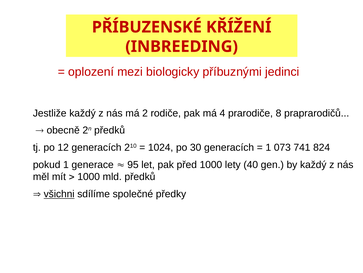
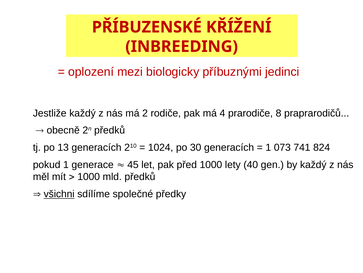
12: 12 -> 13 (63, 147)
95: 95 -> 45 (133, 164)
